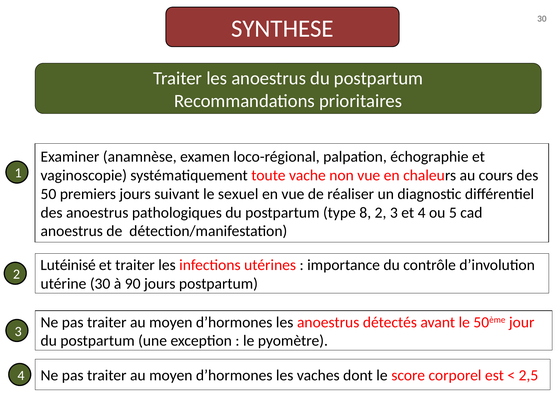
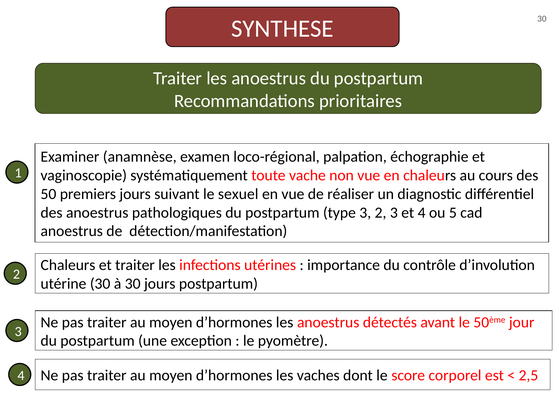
type 8: 8 -> 3 (365, 213)
Lutéinisé: Lutéinisé -> Chaleurs (68, 265)
à 90: 90 -> 30 (133, 284)
